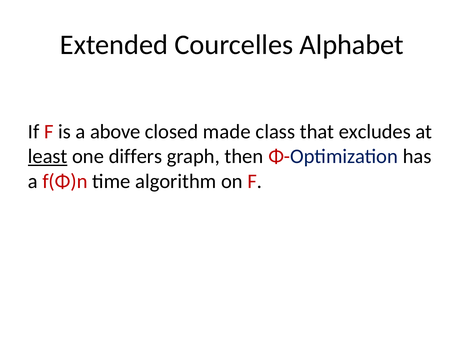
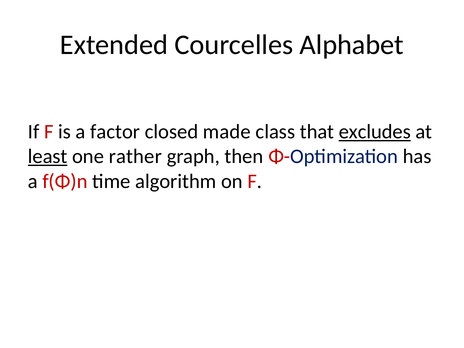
above: above -> factor (115, 132)
excludes underline: none -> present (375, 132)
differs: differs -> rather (135, 156)
